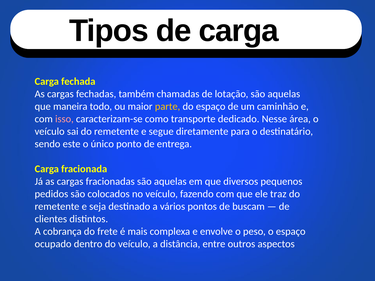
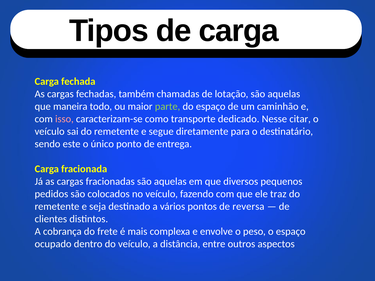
parte colour: yellow -> light green (168, 107)
área: área -> citar (300, 119)
buscam: buscam -> reversa (248, 207)
